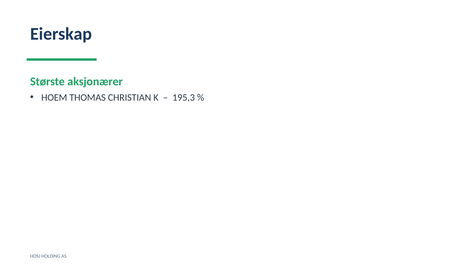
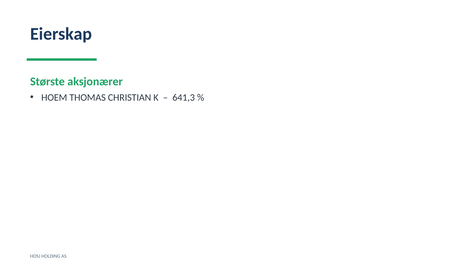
195,3: 195,3 -> 641,3 (184, 97)
